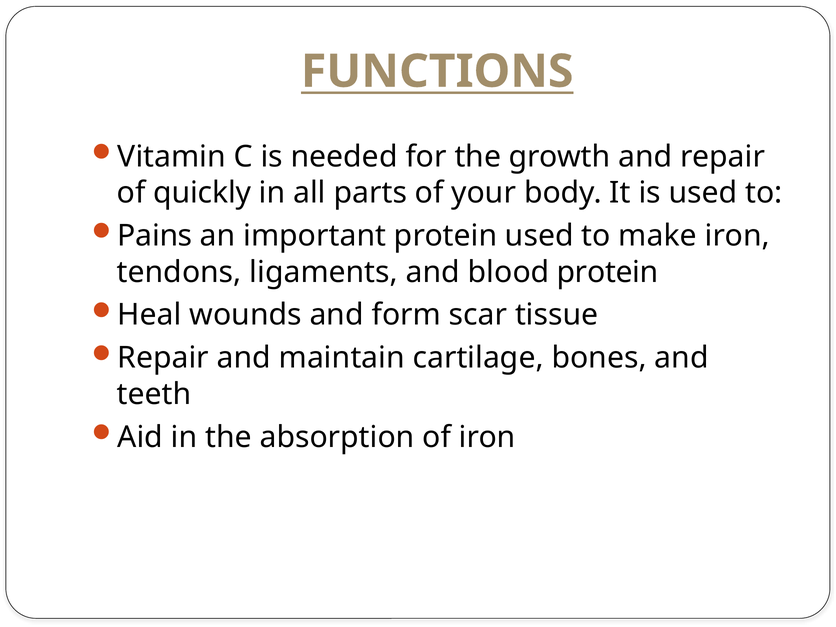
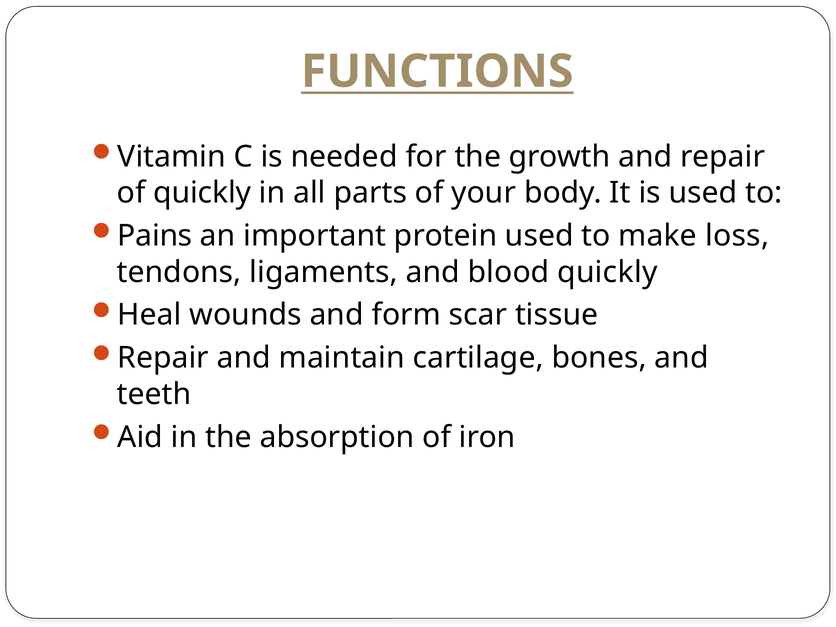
make iron: iron -> loss (737, 236)
blood protein: protein -> quickly (607, 272)
